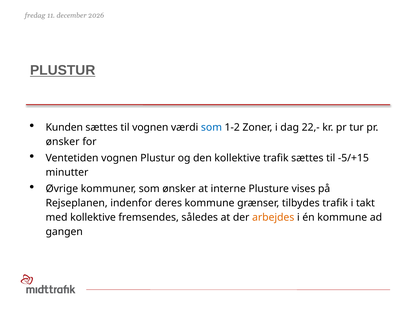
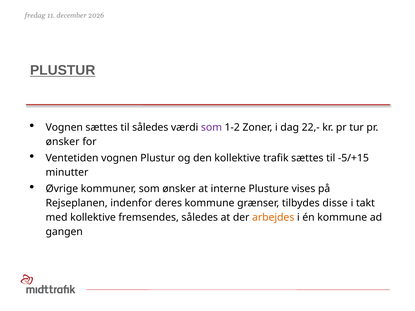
Kunden: Kunden -> Vognen (64, 127)
til vognen: vognen -> således (150, 127)
som colour: blue -> purple (211, 127)
tilbydes trafik: trafik -> disse (335, 203)
